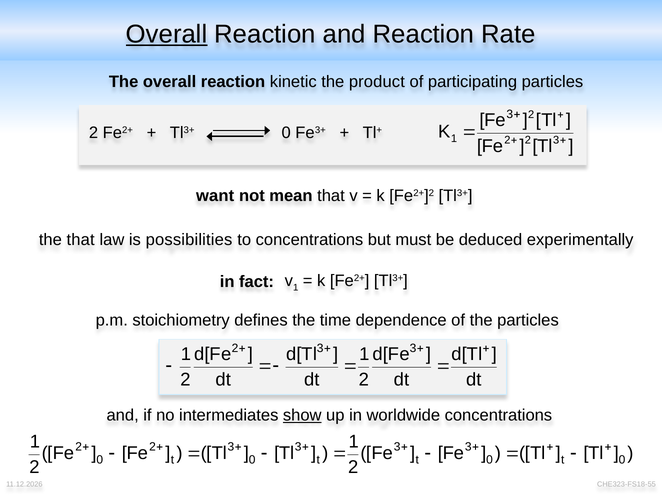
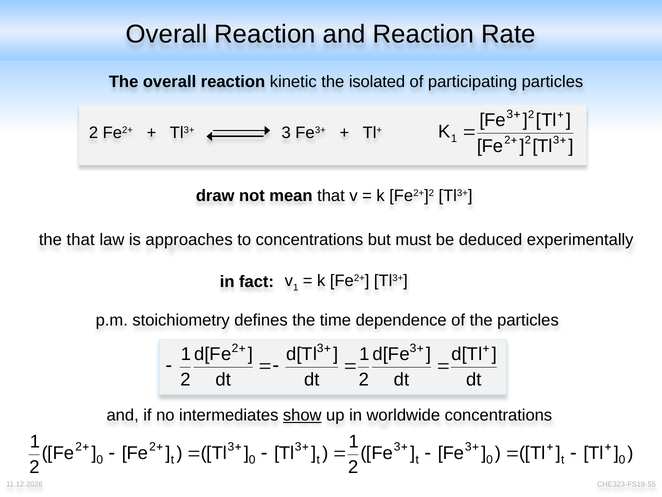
Overall underline: present -> none (167, 34)
product: product -> isolated (377, 82)
Tl3+ 0: 0 -> 3 (286, 133)
want: want -> draw (215, 195)
possibilities: possibilities -> approaches (189, 240)
